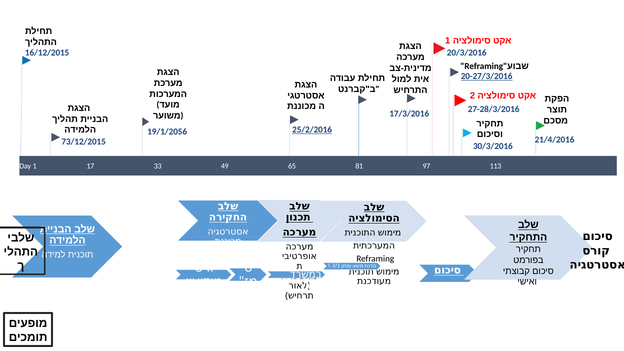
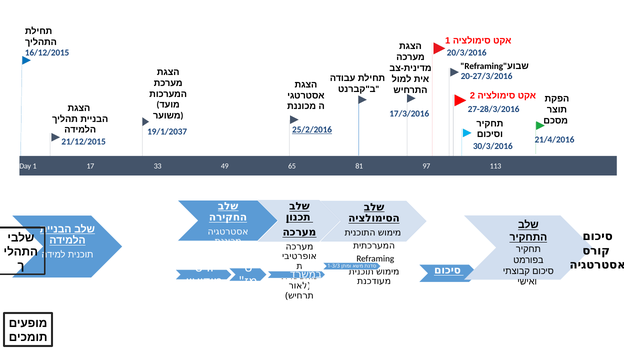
20-27/3/2016 underline: present -> none (487, 76)
19/1/2056: 19/1/2056 -> 19/1/2037 (167, 132)
73/12/2015: 73/12/2015 -> 21/12/2015 (84, 142)
